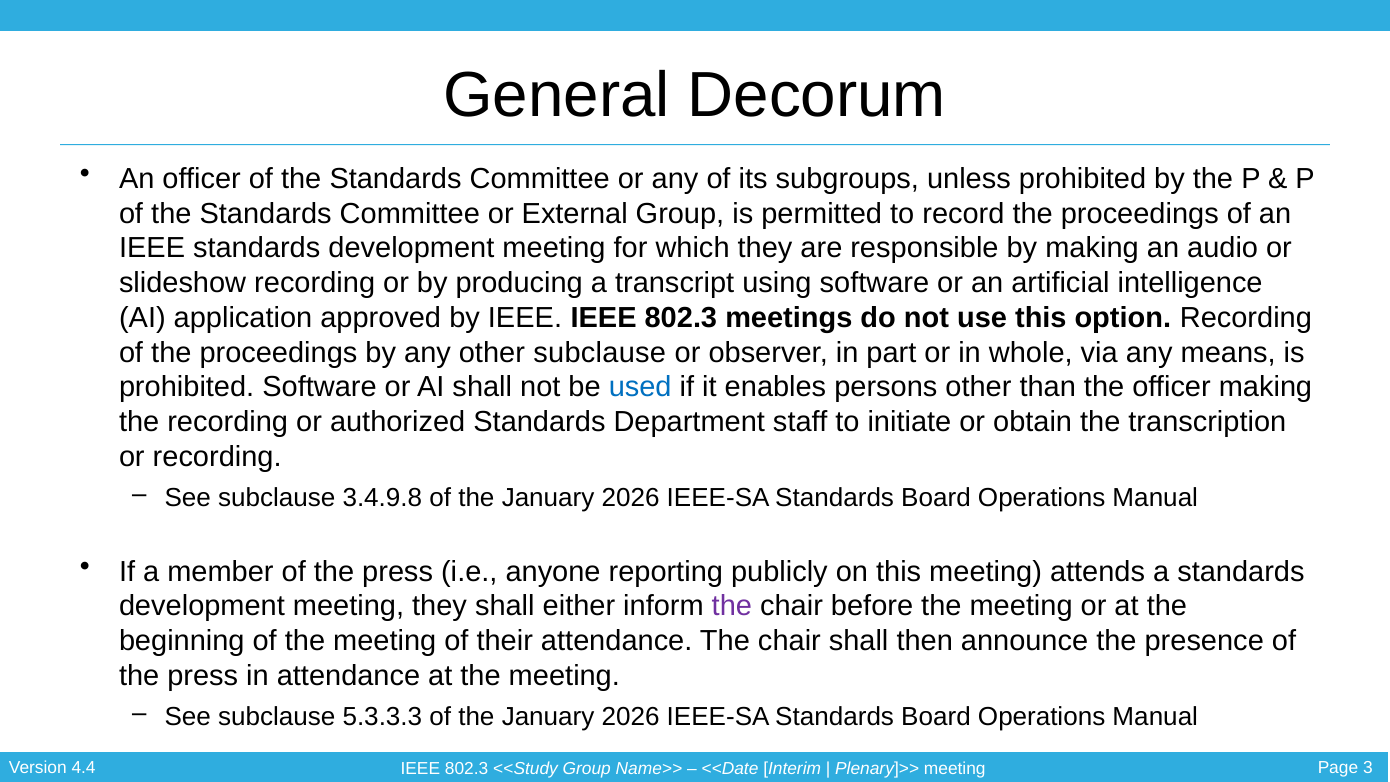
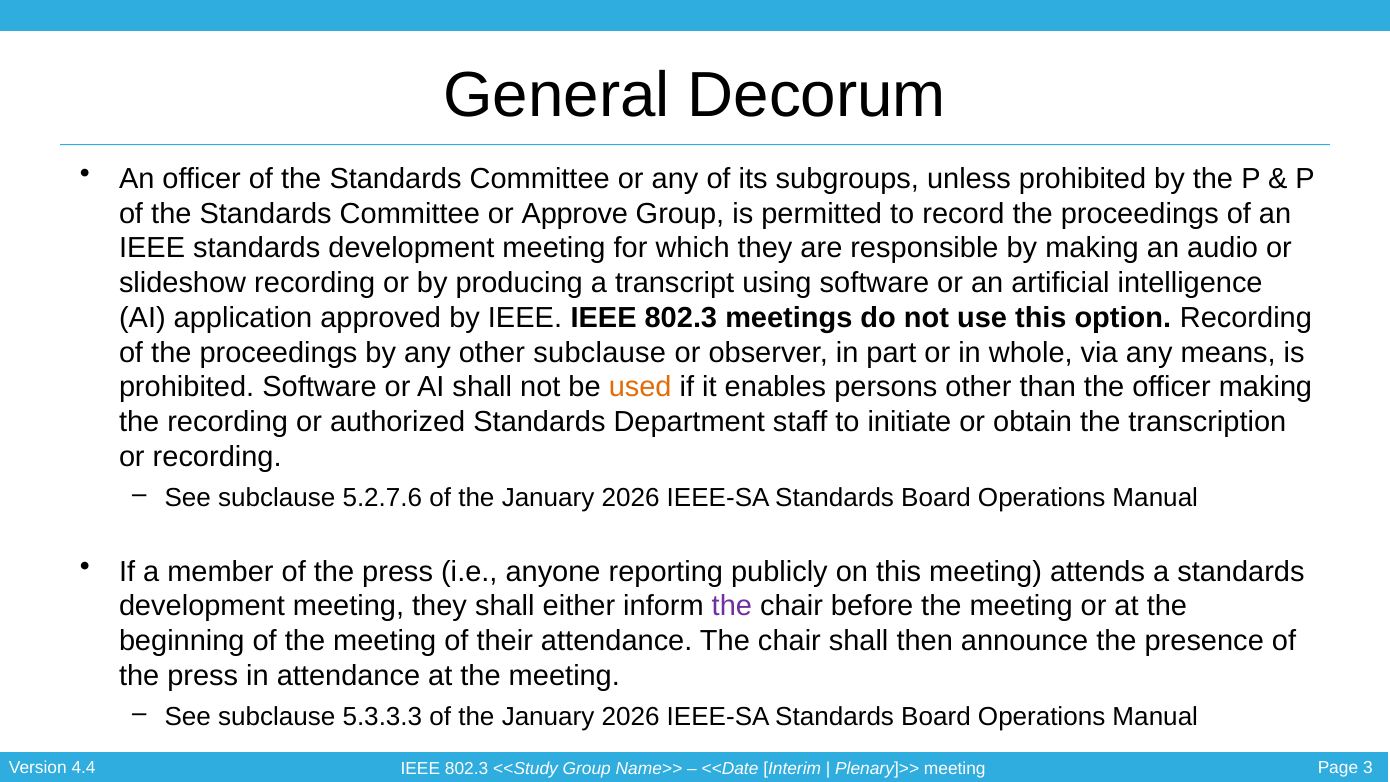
External: External -> Approve (575, 213)
used colour: blue -> orange (640, 387)
3.4.9.8: 3.4.9.8 -> 5.2.7.6 (382, 498)
